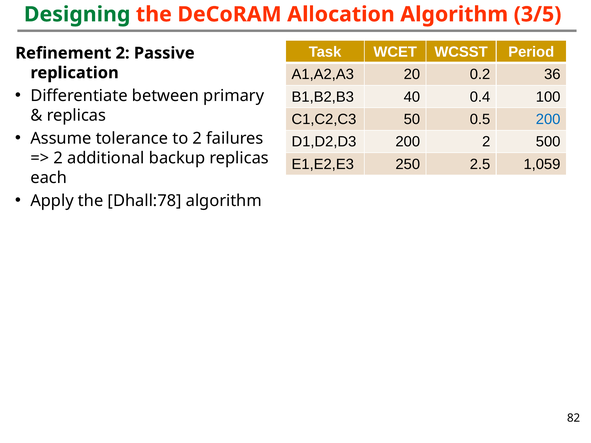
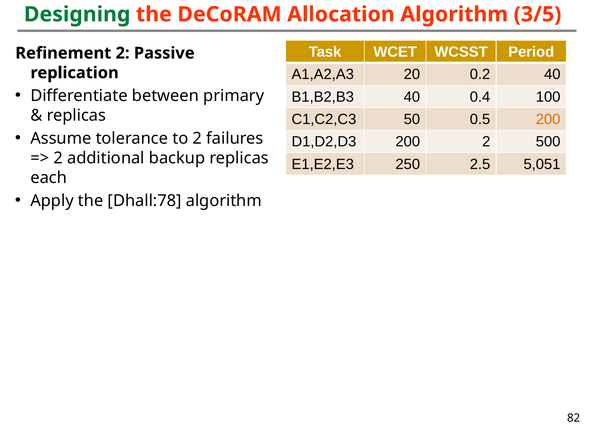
0.2 36: 36 -> 40 (552, 74)
200 colour: blue -> orange (548, 119)
1,059: 1,059 -> 5,051 (542, 164)
